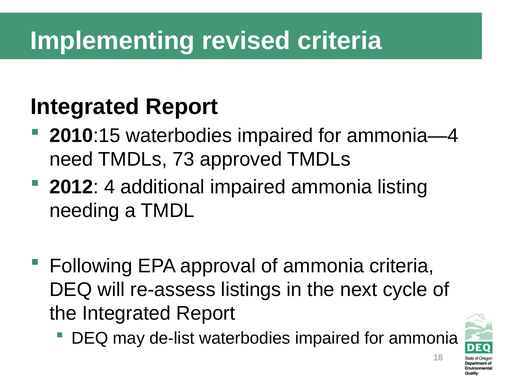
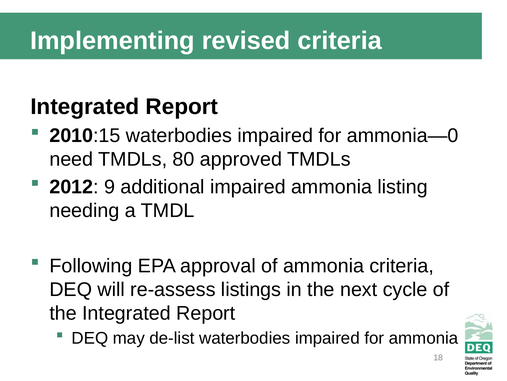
ammonia—4: ammonia—4 -> ammonia—0 (403, 135)
73: 73 -> 80 (184, 159)
4: 4 -> 9 (110, 187)
